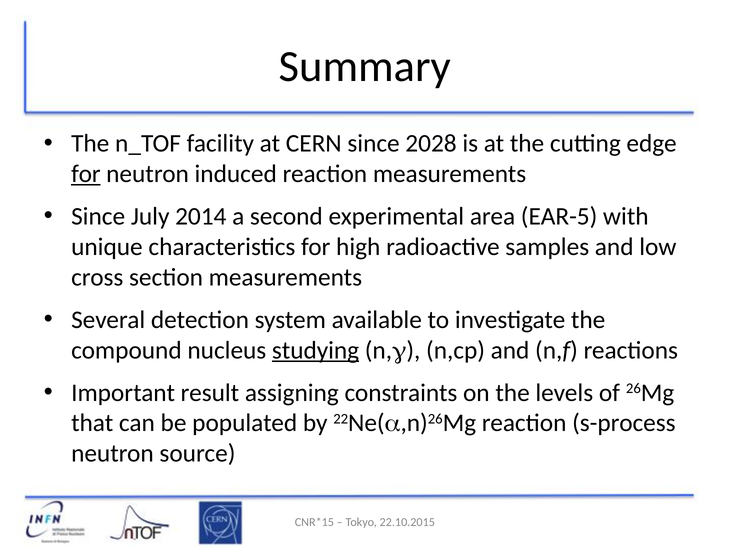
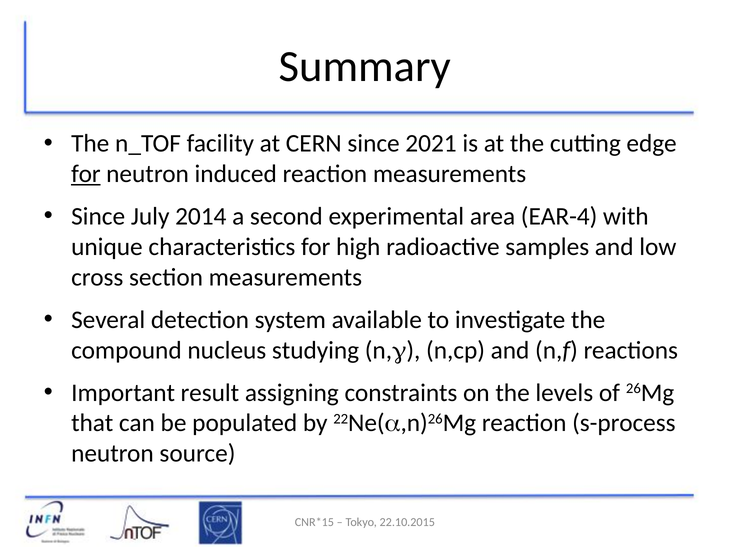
2028: 2028 -> 2021 (431, 144)
EAR-5: EAR-5 -> EAR-4 (559, 217)
studying underline: present -> none (316, 350)
